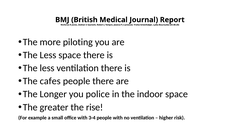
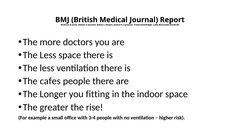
piloting: piloting -> doctors (78, 42)
police: police -> fitting (98, 94)
